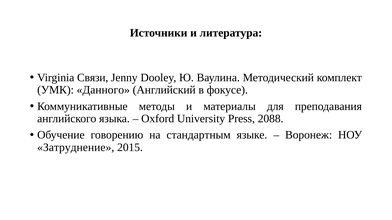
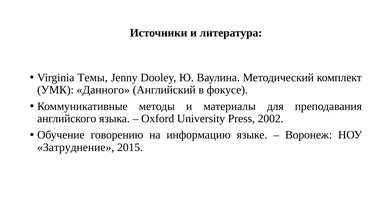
Связи: Связи -> Темы (93, 78)
2088: 2088 -> 2002 (271, 119)
стандартным: стандартным -> информацию (199, 135)
